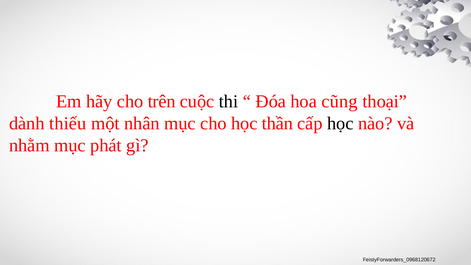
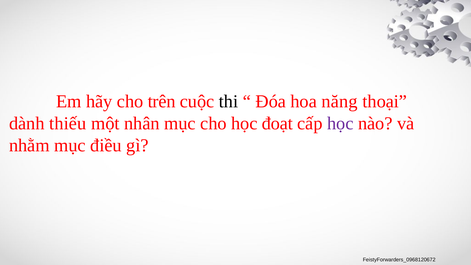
cũng: cũng -> năng (340, 101)
thần: thần -> đoạt (277, 123)
học colour: black -> purple (340, 123)
phát: phát -> điều (106, 145)
